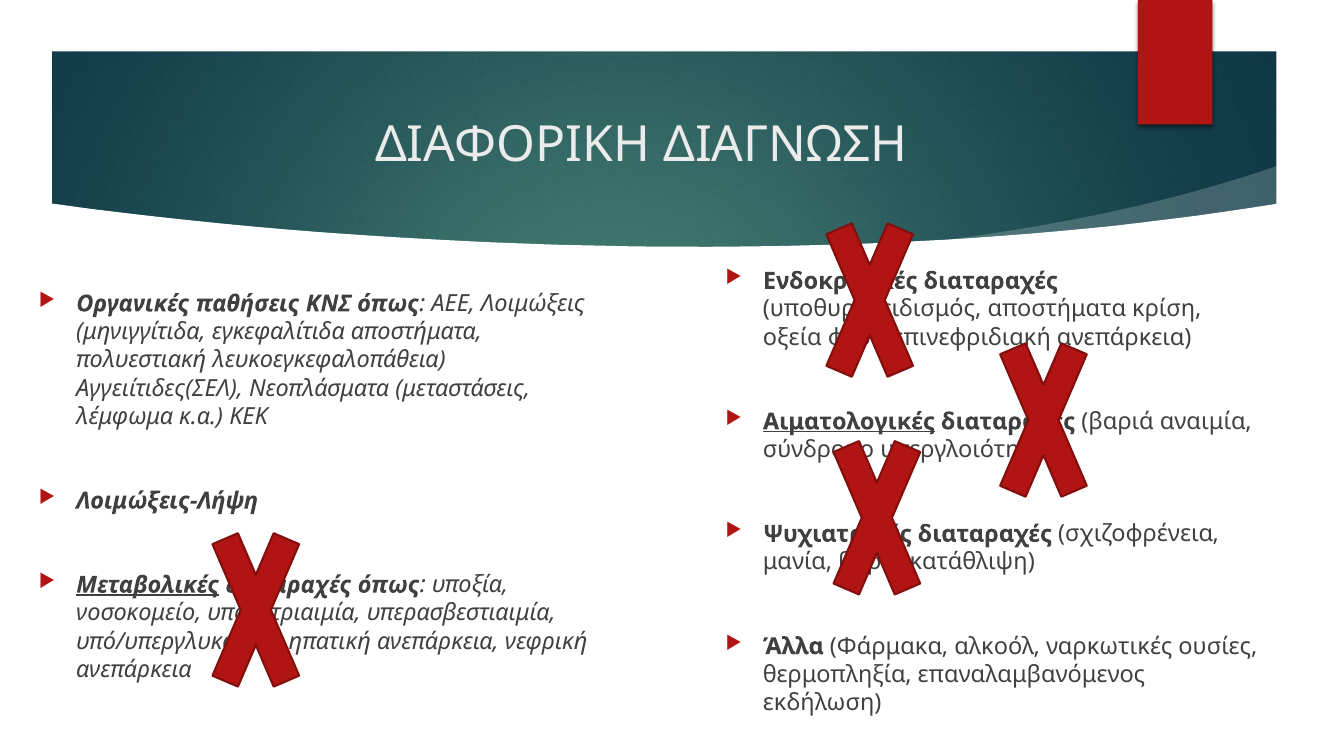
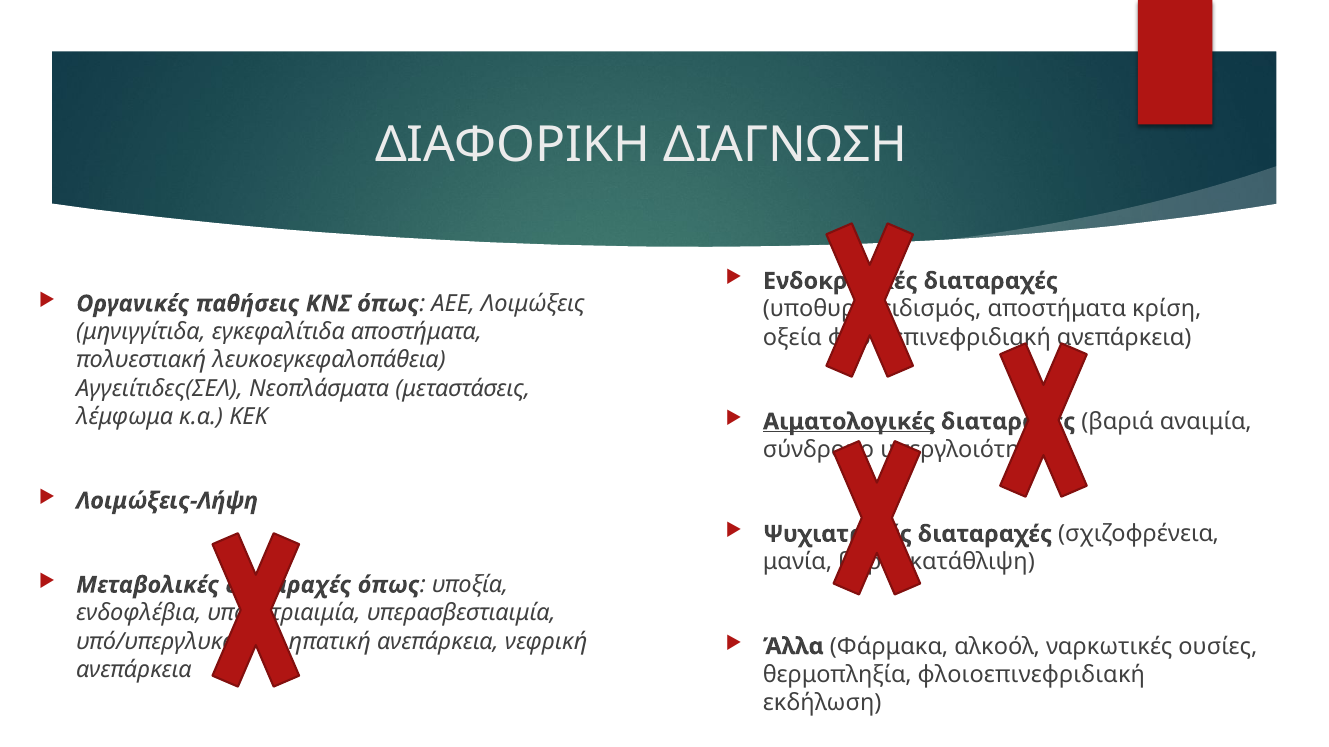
Μεταβολικές underline: present -> none (148, 585)
νοσοκομείο: νοσοκομείο -> ενδοφλέβια (139, 614)
θερμοπληξία επαναλαμβανόμενος: επαναλαμβανόμενος -> φλοιοεπινεφριδιακή (1031, 675)
